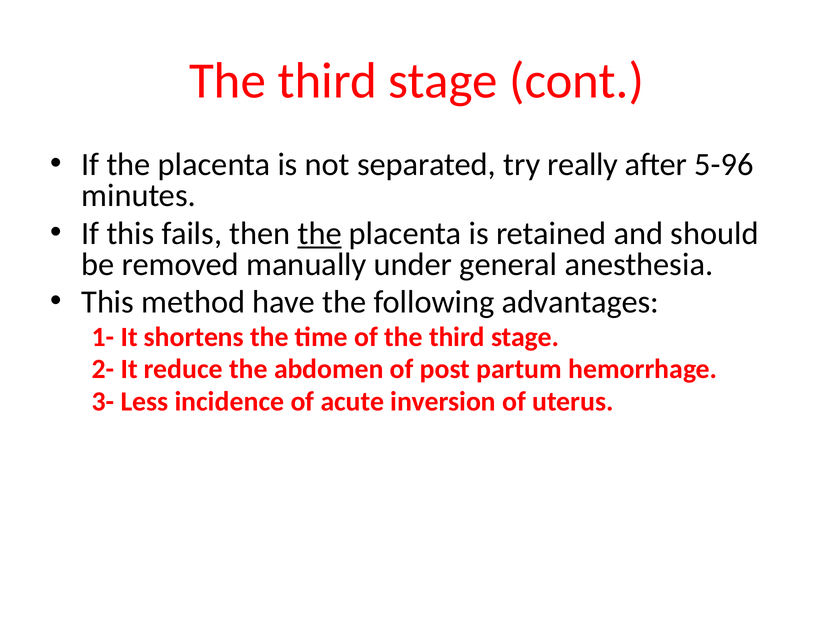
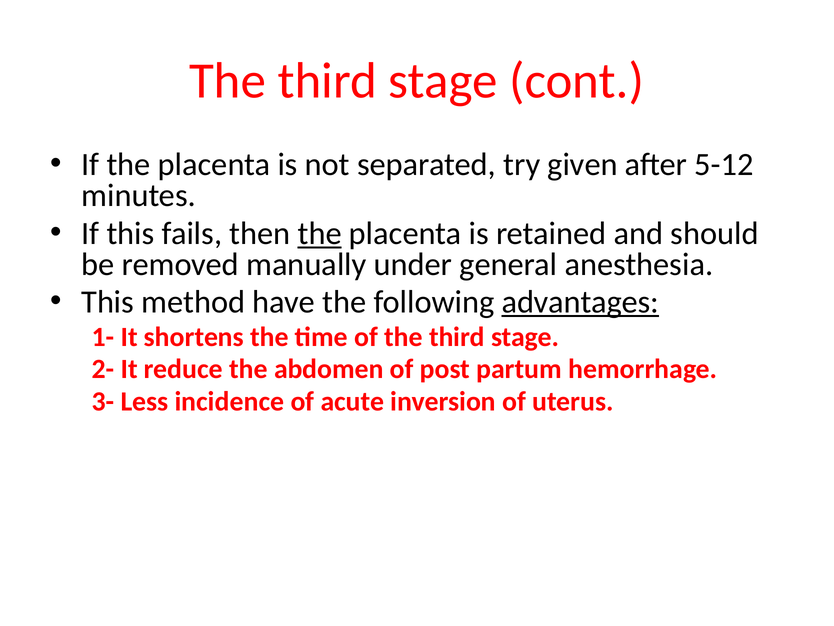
really: really -> given (583, 164)
5-96: 5-96 -> 5-12 (724, 164)
advantages underline: none -> present (580, 302)
